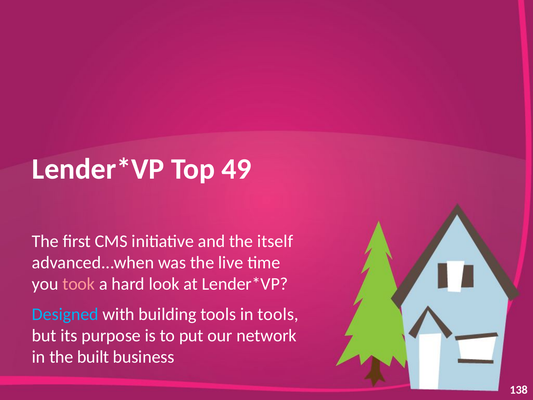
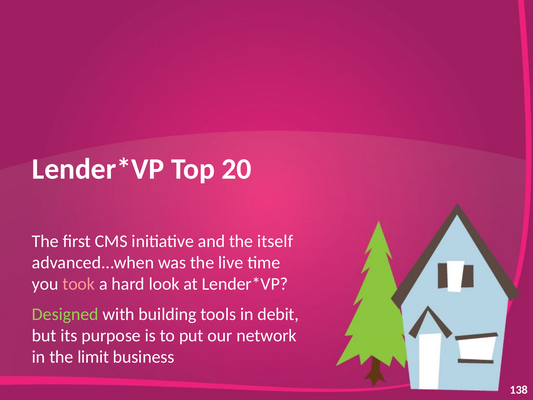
49: 49 -> 20 (236, 169)
Designed colour: light blue -> light green (65, 314)
in tools: tools -> debit (278, 314)
built: built -> limit (93, 357)
